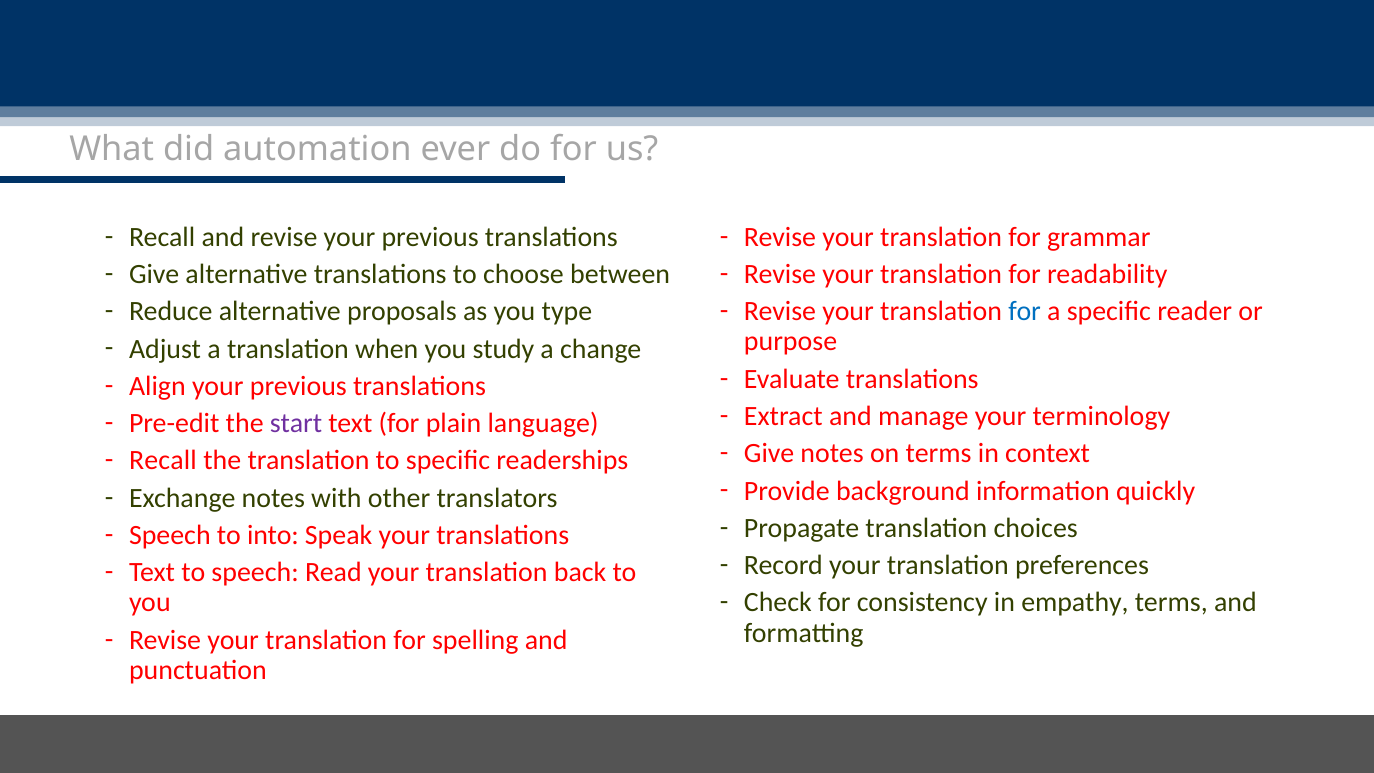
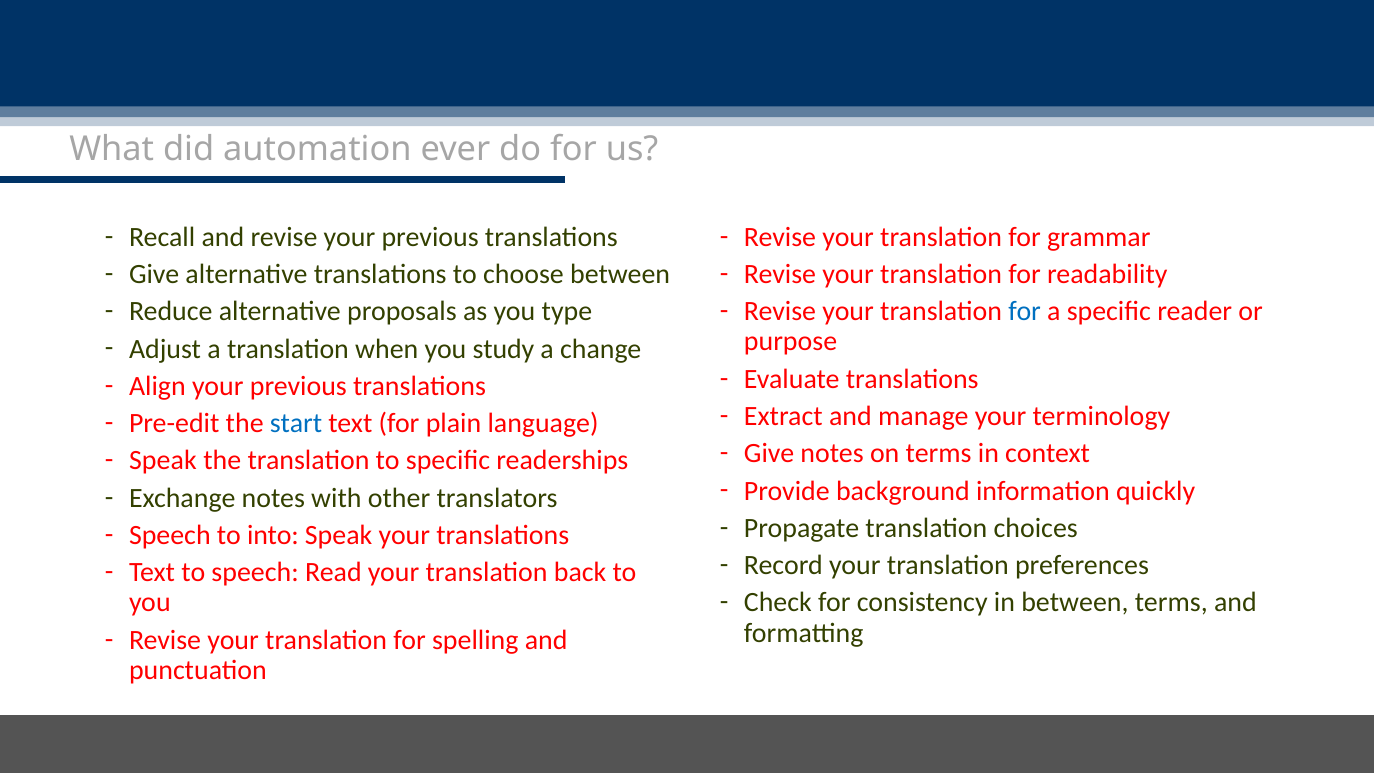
start colour: purple -> blue (296, 423)
Recall: Recall -> Speak (163, 461)
in empathy: empathy -> between (1075, 603)
